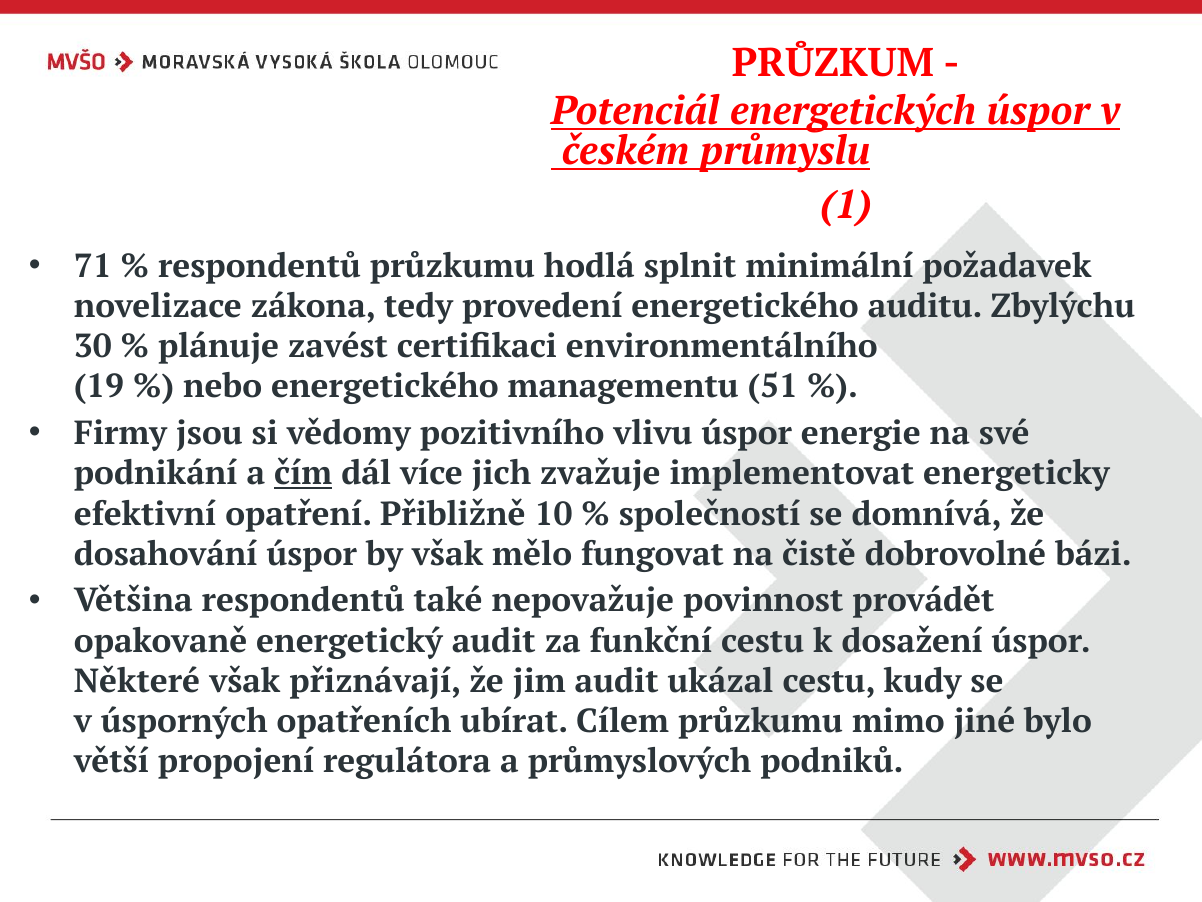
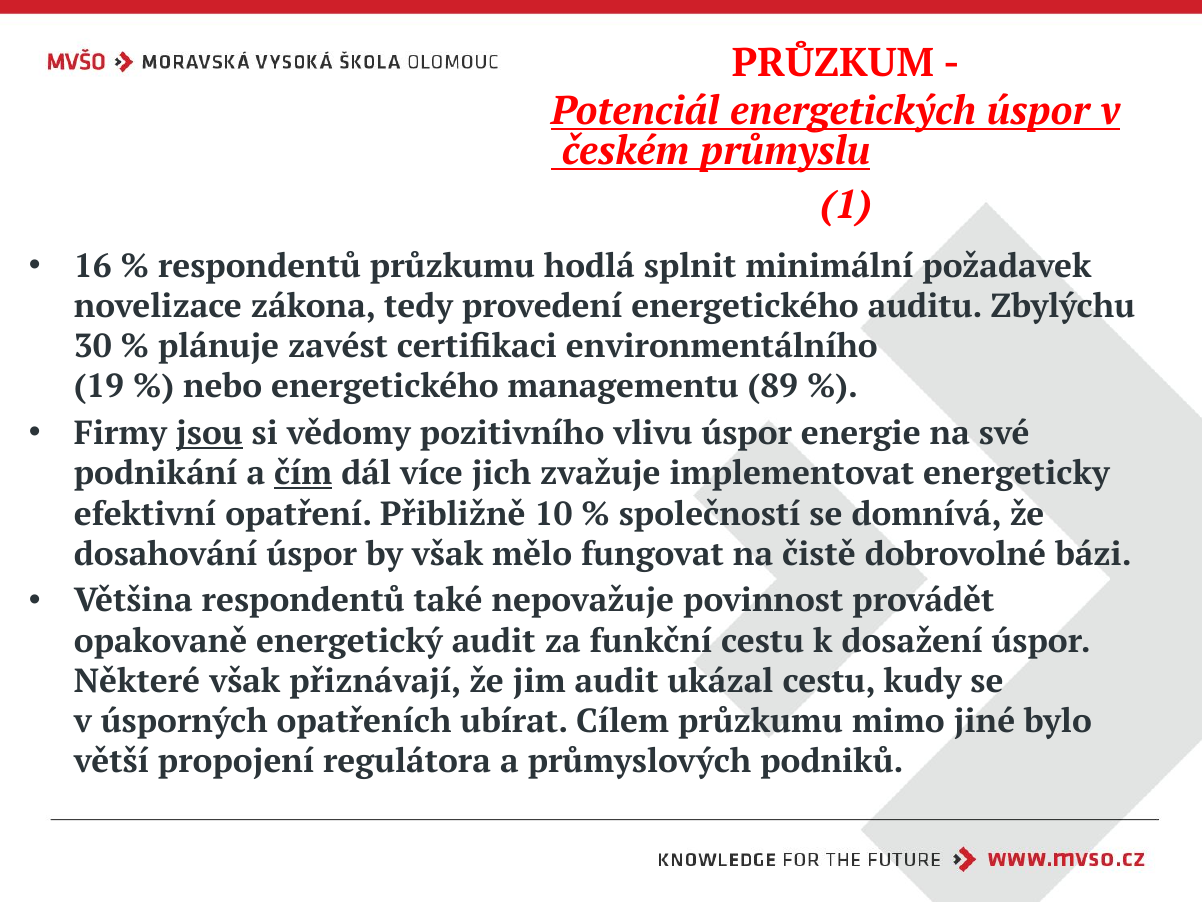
71: 71 -> 16 (93, 266)
51: 51 -> 89 (773, 387)
jsou underline: none -> present (209, 433)
